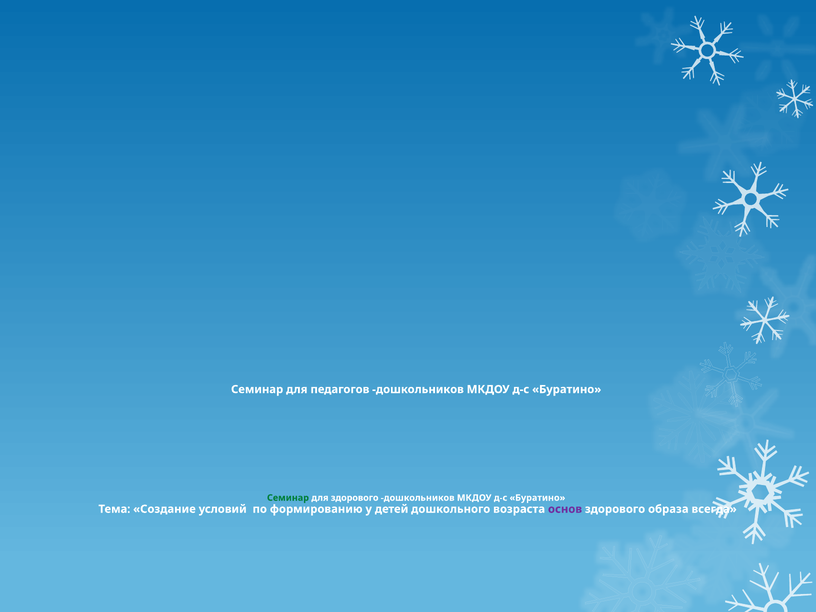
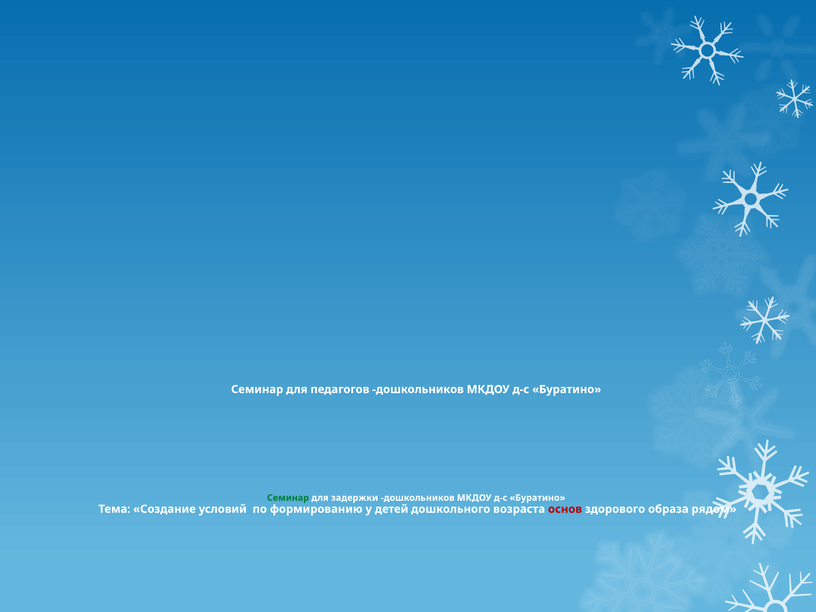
для здорового: здорового -> задержки (355, 498)
основ colour: purple -> red (565, 509)
всегда: всегда -> рядом (714, 509)
